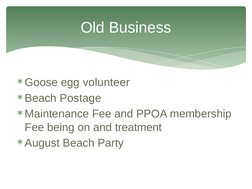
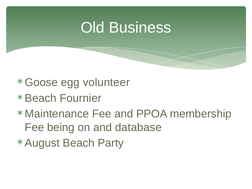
Postage: Postage -> Fournier (81, 98)
treatment: treatment -> database (138, 127)
